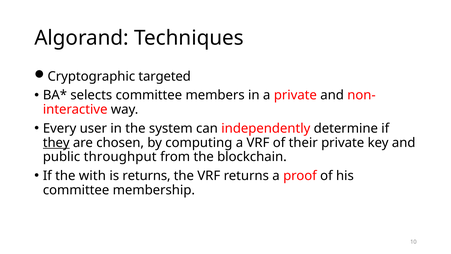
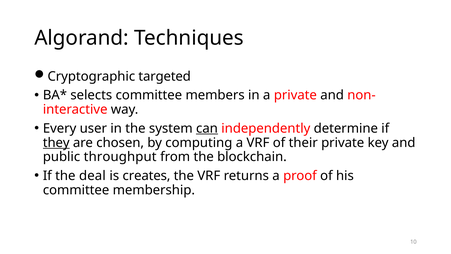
can underline: none -> present (207, 128)
with: with -> deal (92, 176)
is returns: returns -> creates (146, 176)
